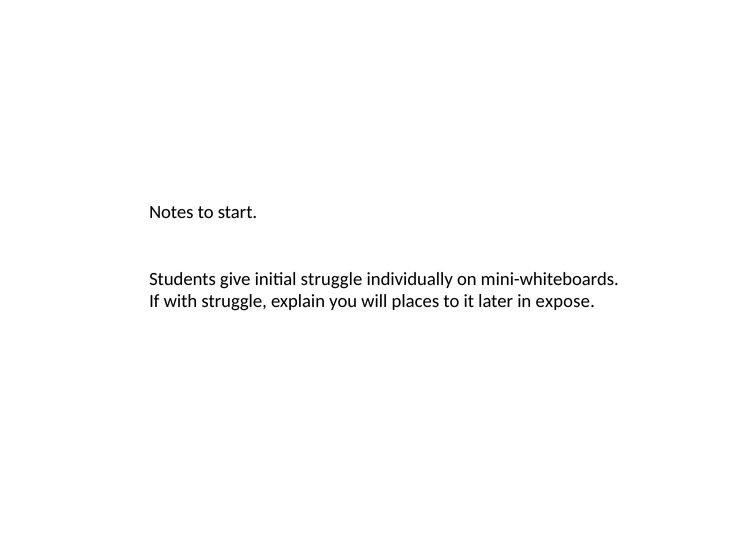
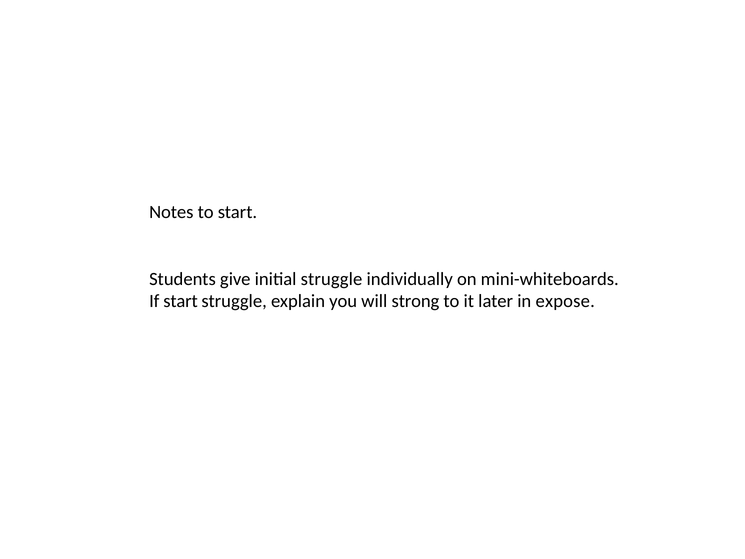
If with: with -> start (181, 301)
places: places -> strong (415, 301)
